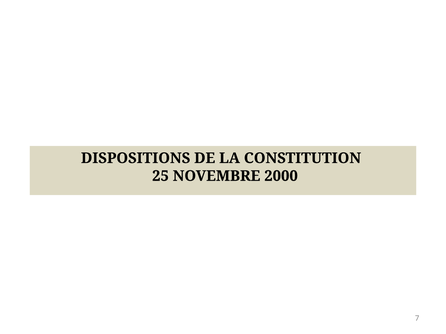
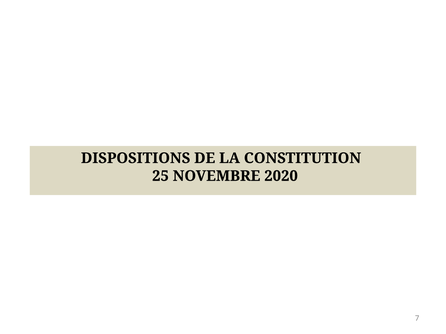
2000: 2000 -> 2020 (281, 176)
